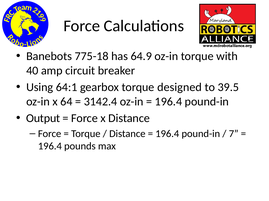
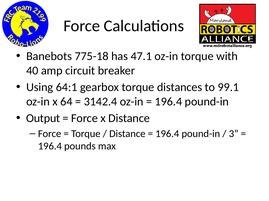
64.9: 64.9 -> 47.1 (141, 56)
designed: designed -> distances (180, 88)
39.5: 39.5 -> 99.1 (228, 88)
7: 7 -> 3 (234, 134)
